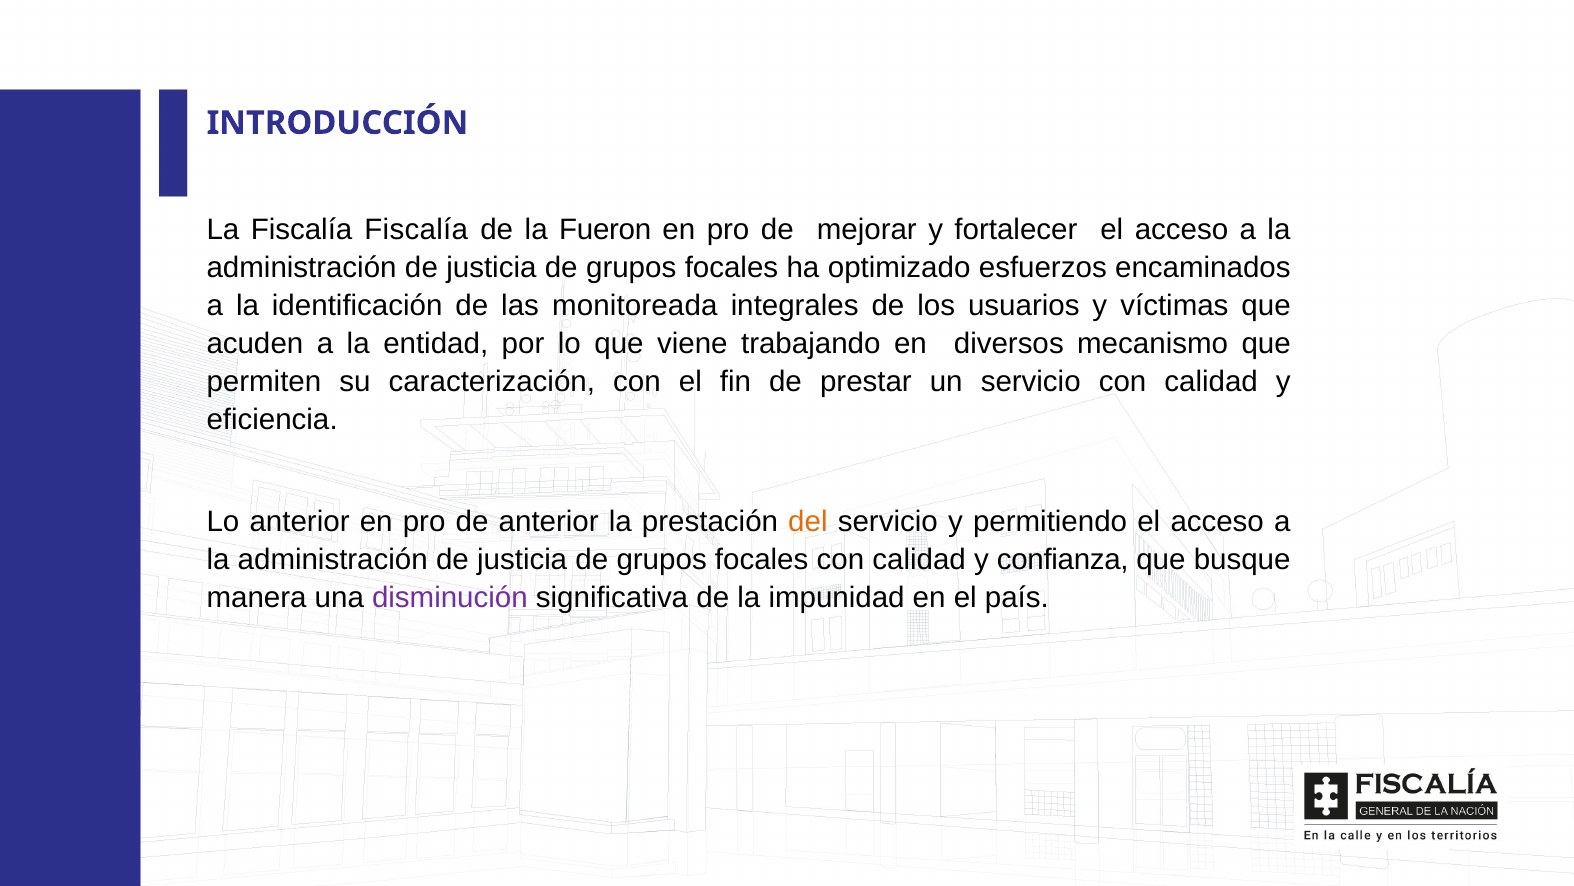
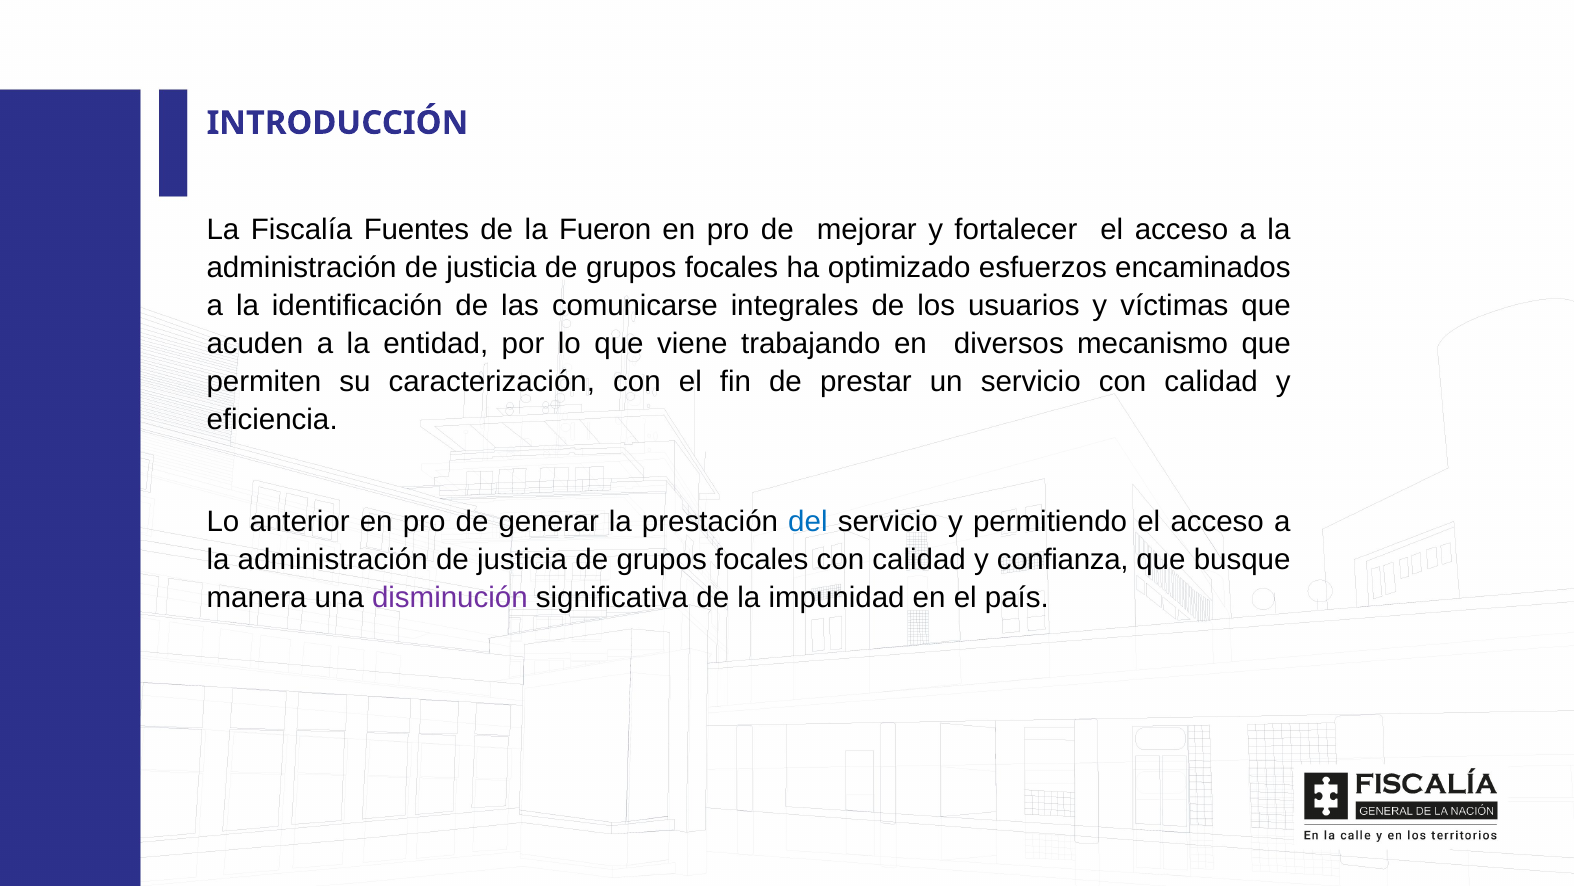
Fiscalía Fiscalía: Fiscalía -> Fuentes (416, 230)
monitoreada: monitoreada -> comunicarse (635, 306)
de anterior: anterior -> generar (549, 521)
del colour: orange -> blue (808, 521)
